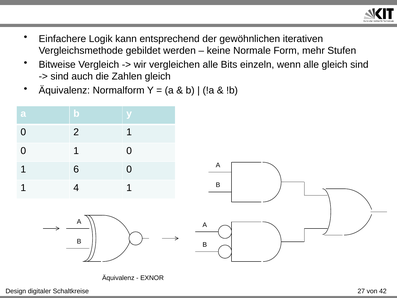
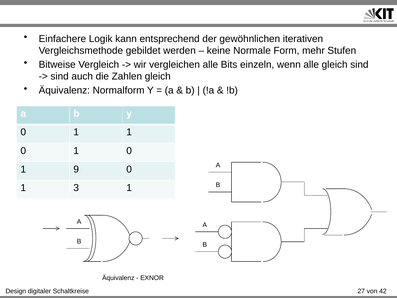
2: 2 -> 1 (76, 132)
6: 6 -> 9 (76, 169)
4: 4 -> 3 (76, 188)
